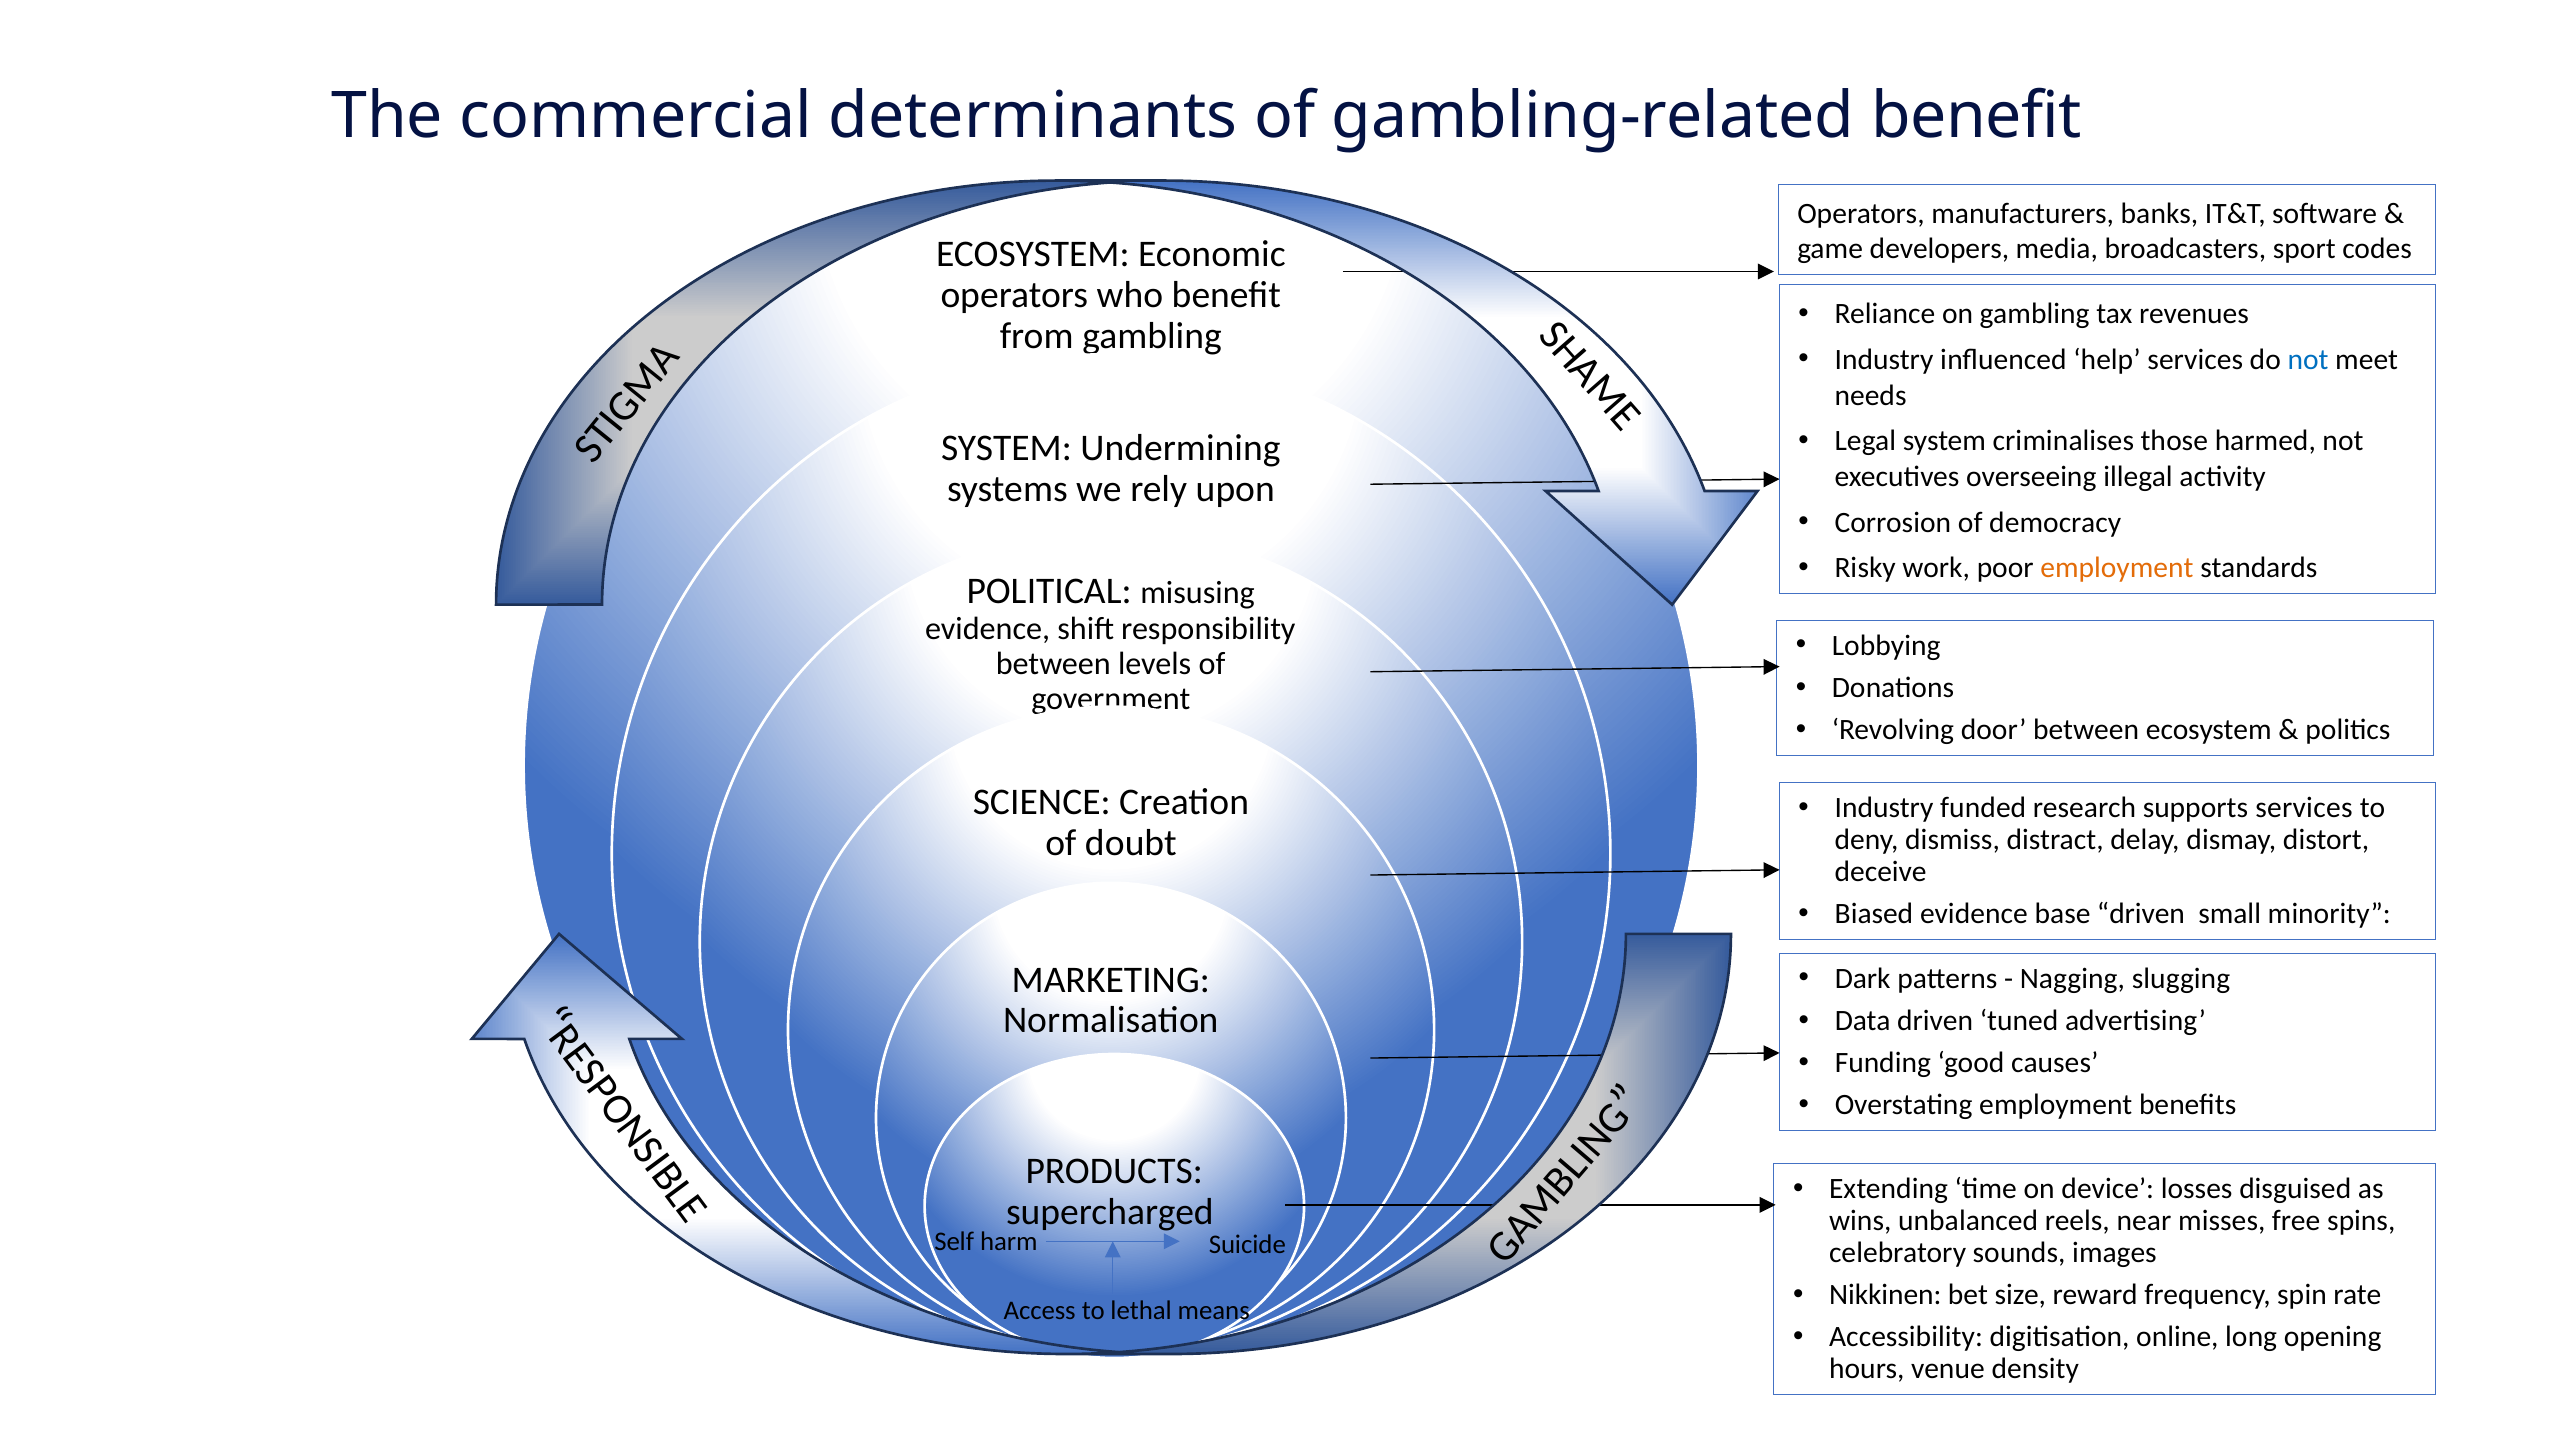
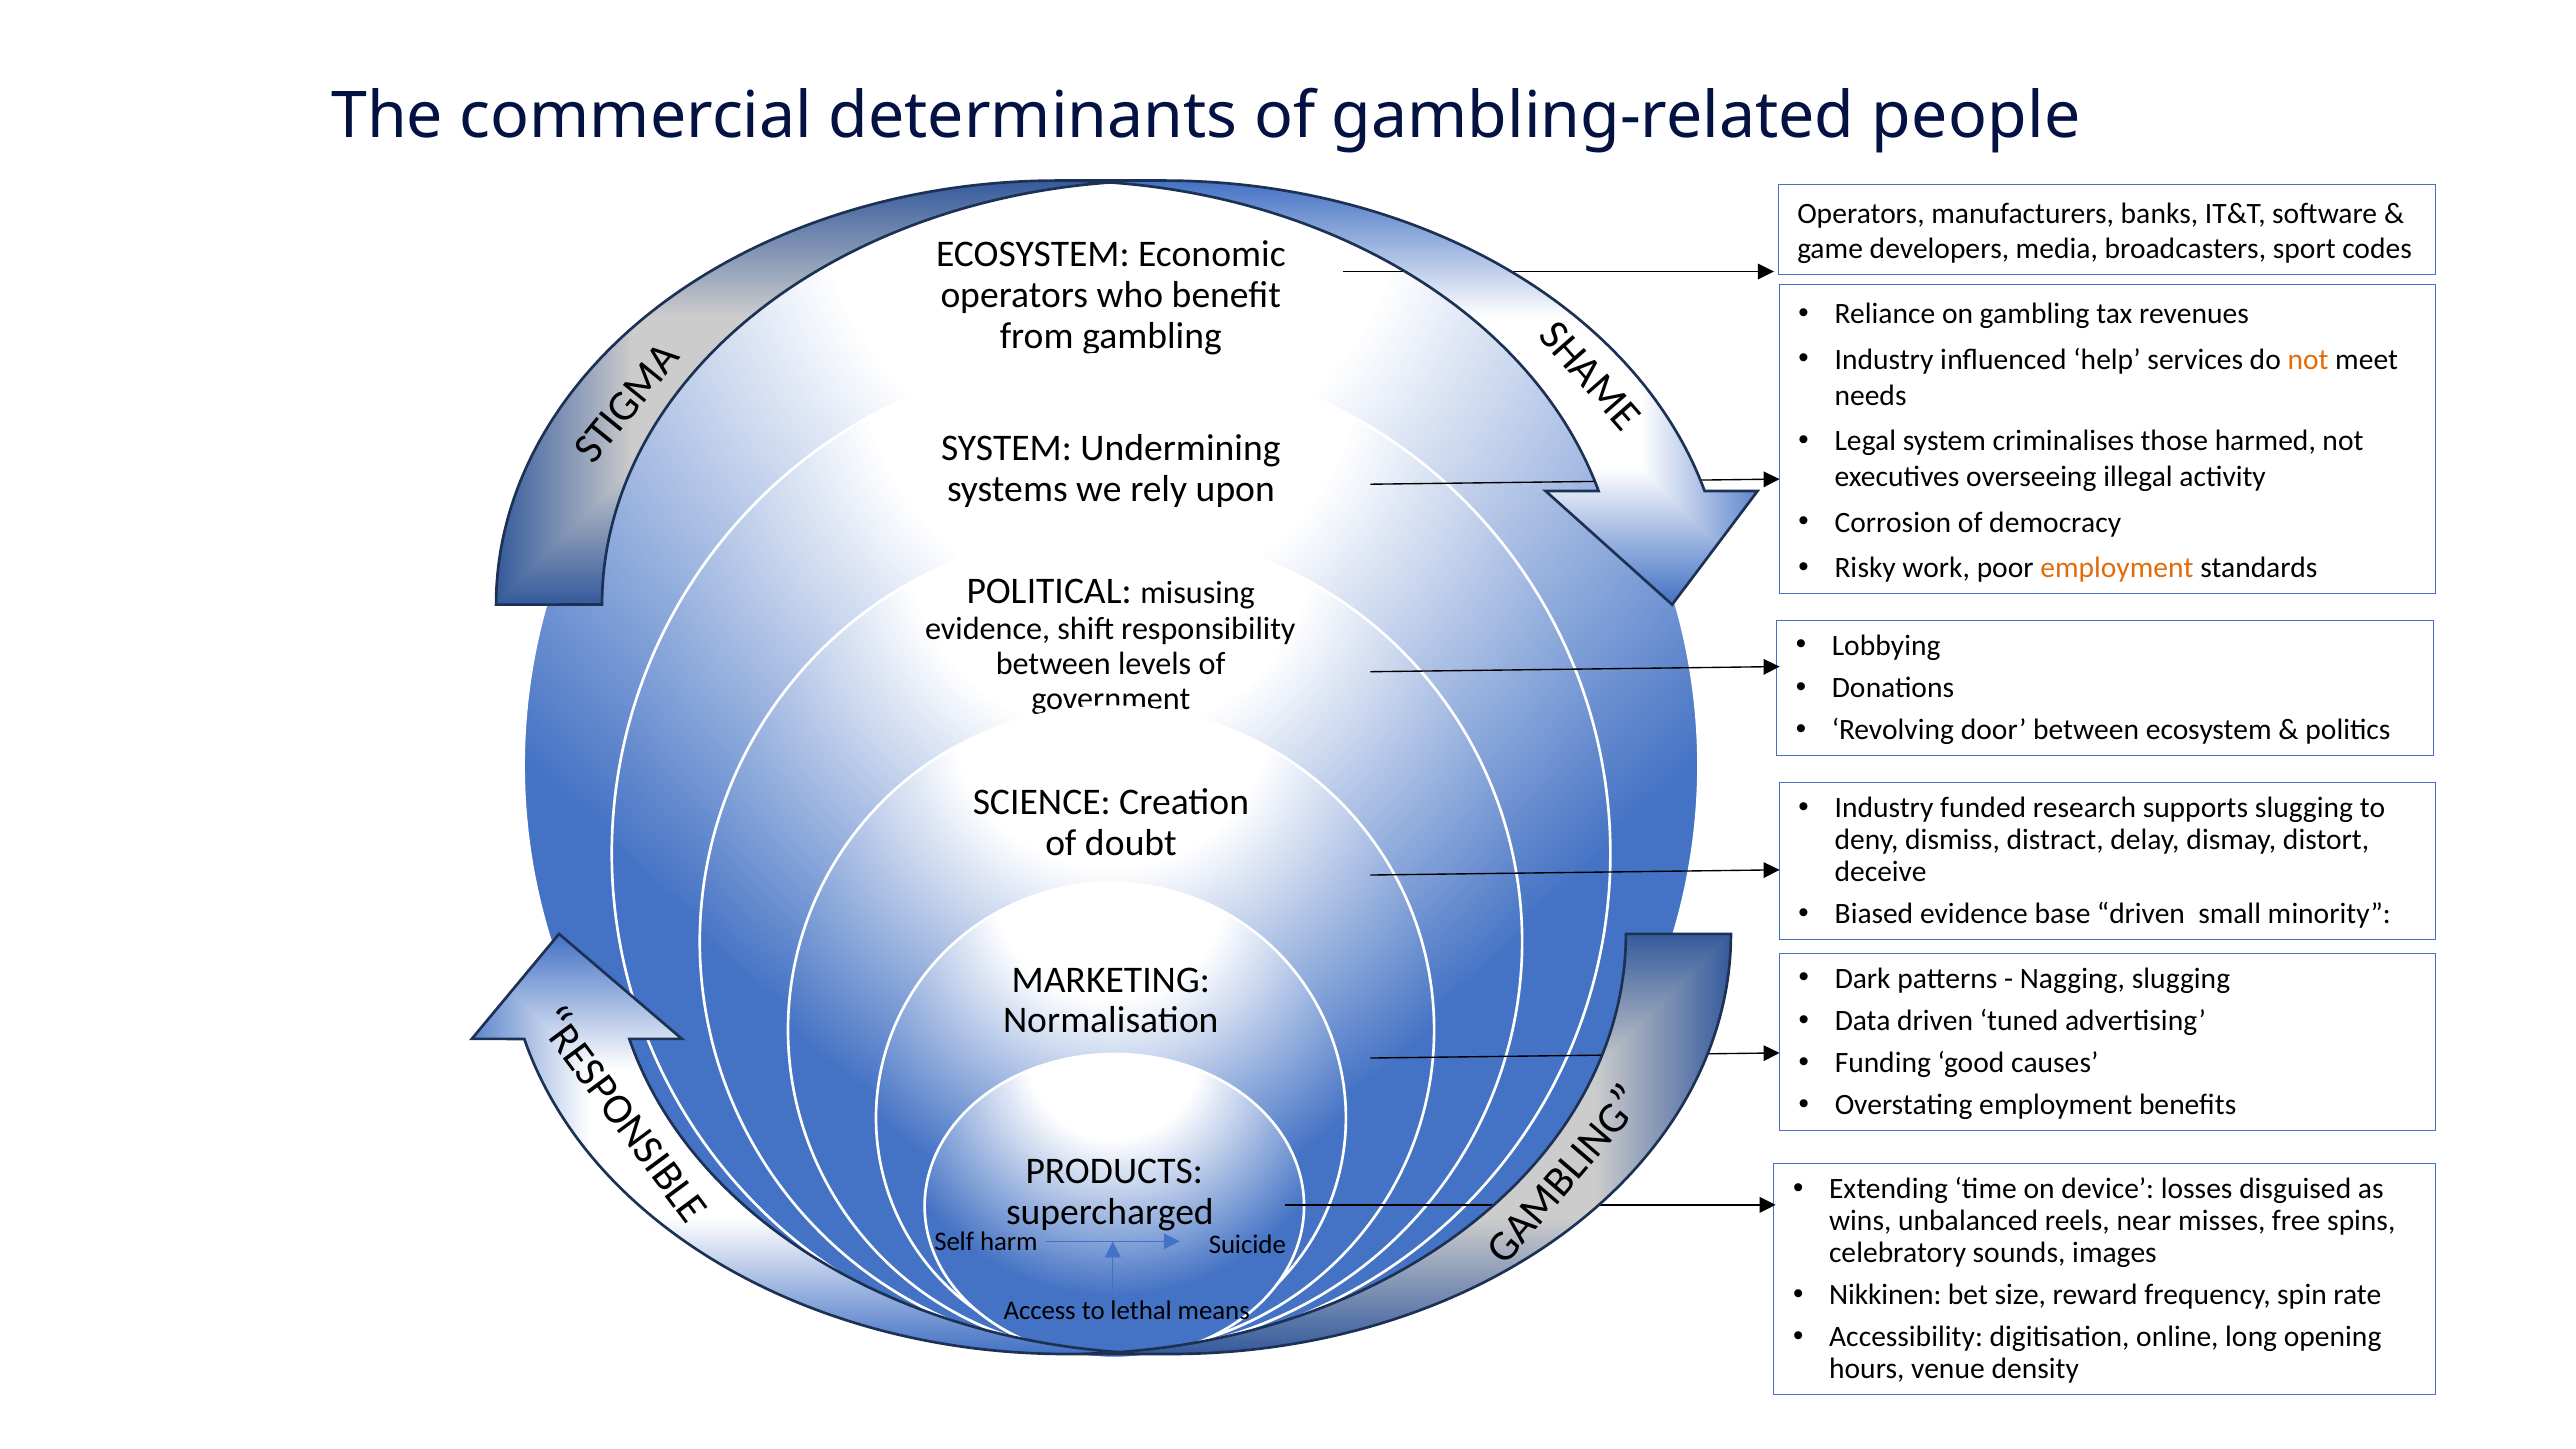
gambling-related benefit: benefit -> people (1976, 117)
not colour: blue -> orange (2308, 360)
supports services: services -> slugging (2304, 808)
